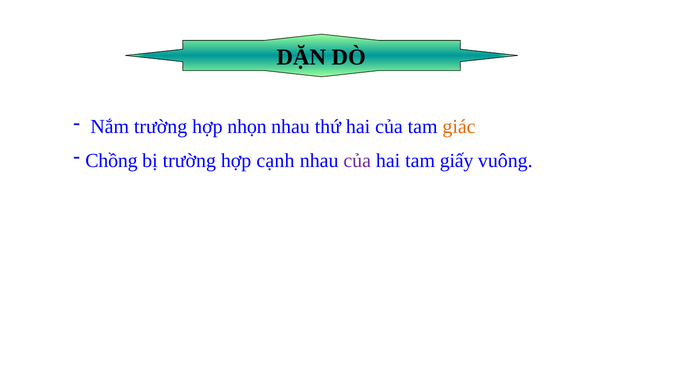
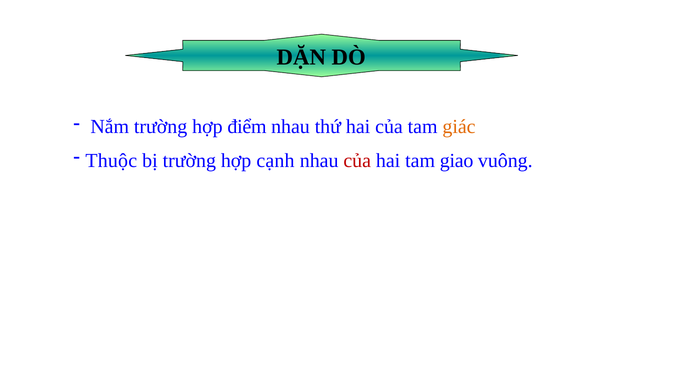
nhọn: nhọn -> điểm (247, 127)
Chồng: Chồng -> Thuộc (111, 161)
của colour: purple -> red (357, 161)
giấy: giấy -> giao (457, 161)
